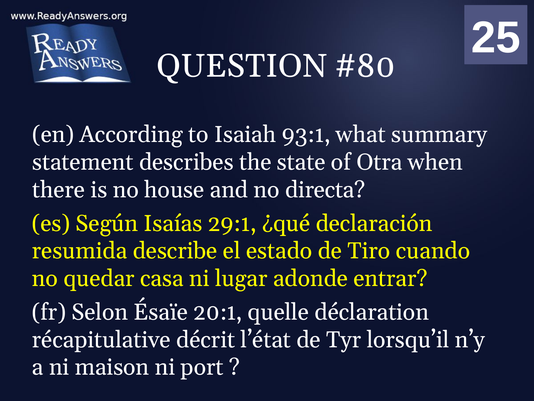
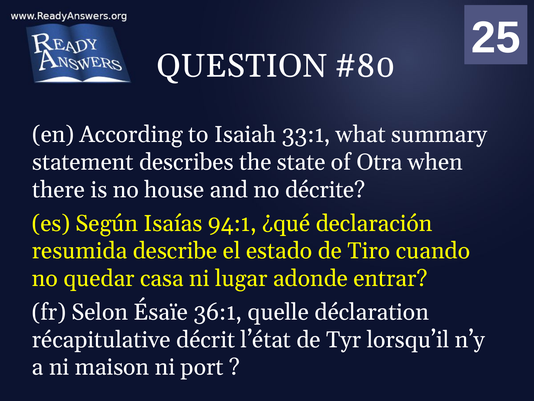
93:1: 93:1 -> 33:1 (306, 135)
directa: directa -> décrite (325, 190)
29:1: 29:1 -> 94:1 (232, 223)
20:1: 20:1 -> 36:1 (218, 312)
